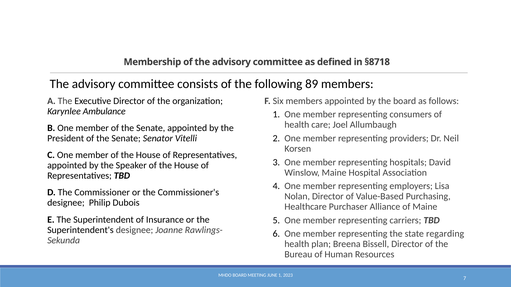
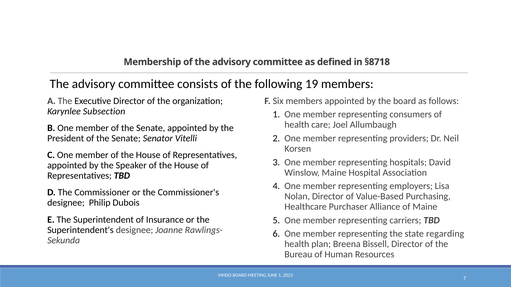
89: 89 -> 19 (312, 84)
Ambulance: Ambulance -> Subsection (104, 111)
